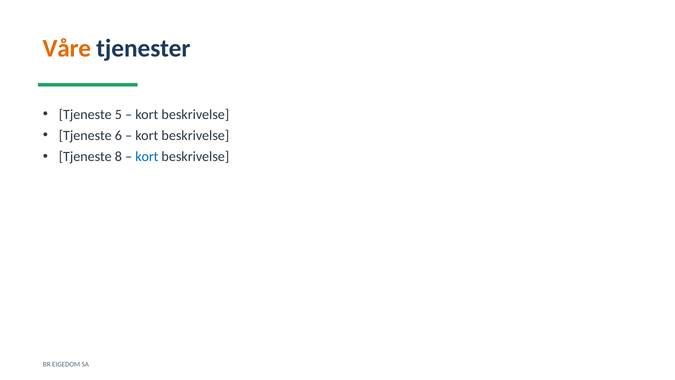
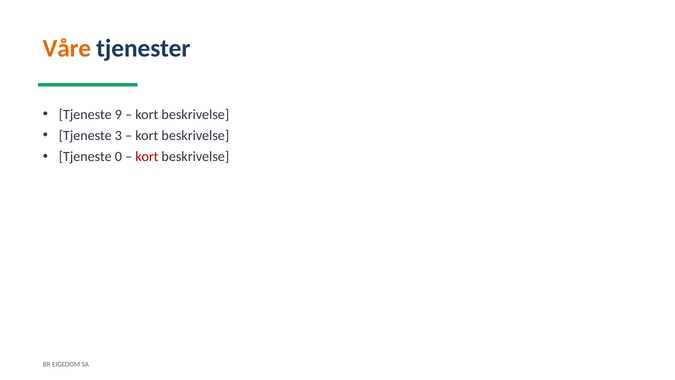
5: 5 -> 9 (118, 114)
6: 6 -> 3 (118, 135)
8: 8 -> 0 (118, 157)
kort colour: blue -> red (147, 157)
